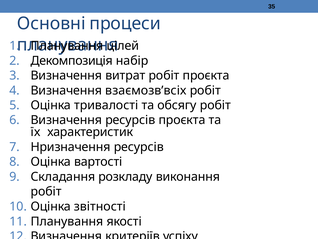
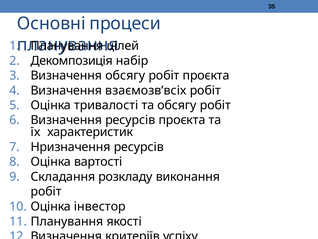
Визначення витрат: витрат -> обсягу (125, 75)
звітності: звітності -> інвестор (100, 206)
